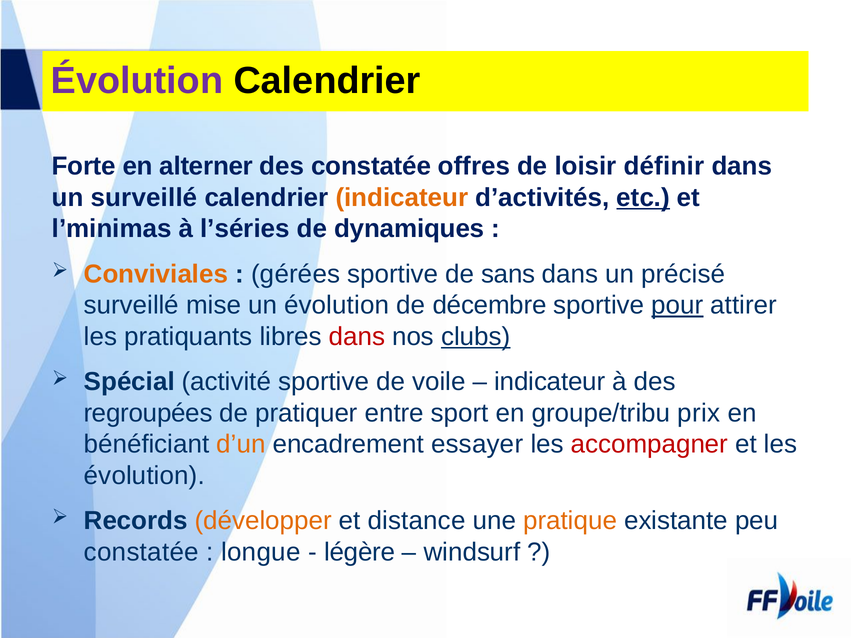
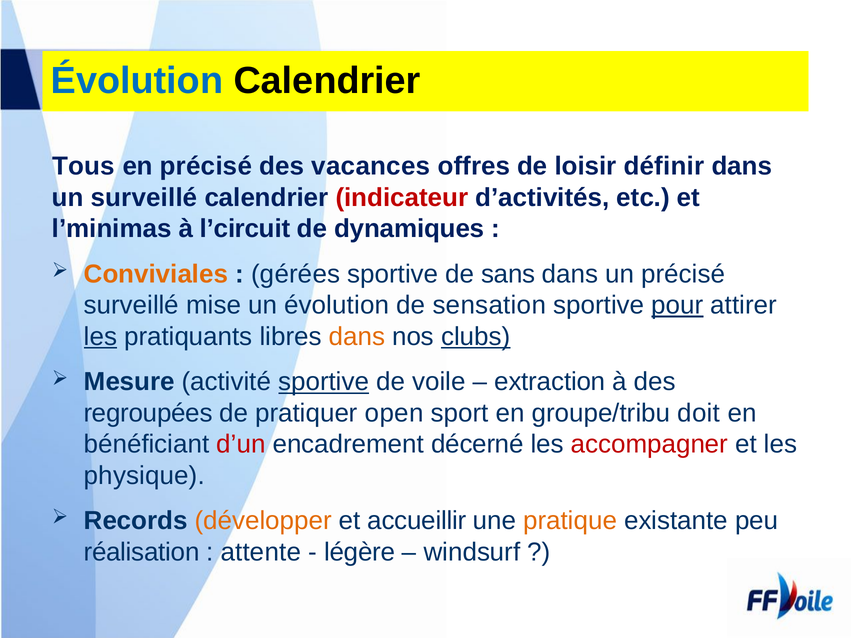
Évolution colour: purple -> blue (137, 81)
Forte: Forte -> Tous (84, 166)
en alterner: alterner -> précisé (206, 166)
des constatée: constatée -> vacances (371, 166)
indicateur colour: orange -> red (402, 198)
etc underline: present -> none (643, 198)
l’séries: l’séries -> l’circuit (245, 229)
décembre: décembre -> sensation (489, 305)
les underline: none -> present (100, 337)
dans colour: red -> orange (357, 337)
Spécial: Spécial -> Mesure (129, 382)
sportive underline: none -> present (324, 382)
indicateur: indicateur -> extraction (550, 382)
entre: entre -> open (394, 413)
prix: prix -> doit (699, 413)
d’un colour: orange -> red (241, 444)
essayer: essayer -> décerné (477, 444)
évolution: évolution -> physique (144, 476)
distance: distance -> accueillir (417, 521)
constatée: constatée -> réalisation (142, 552)
longue: longue -> attente (261, 552)
